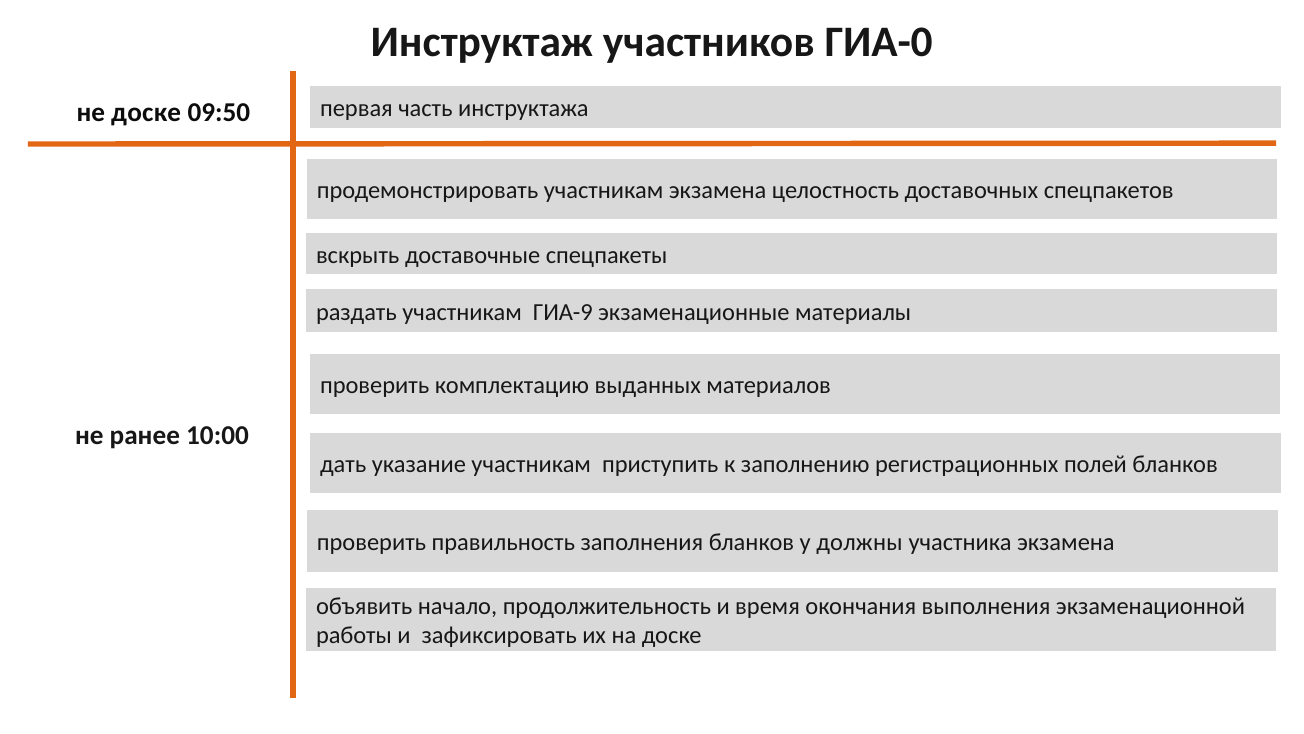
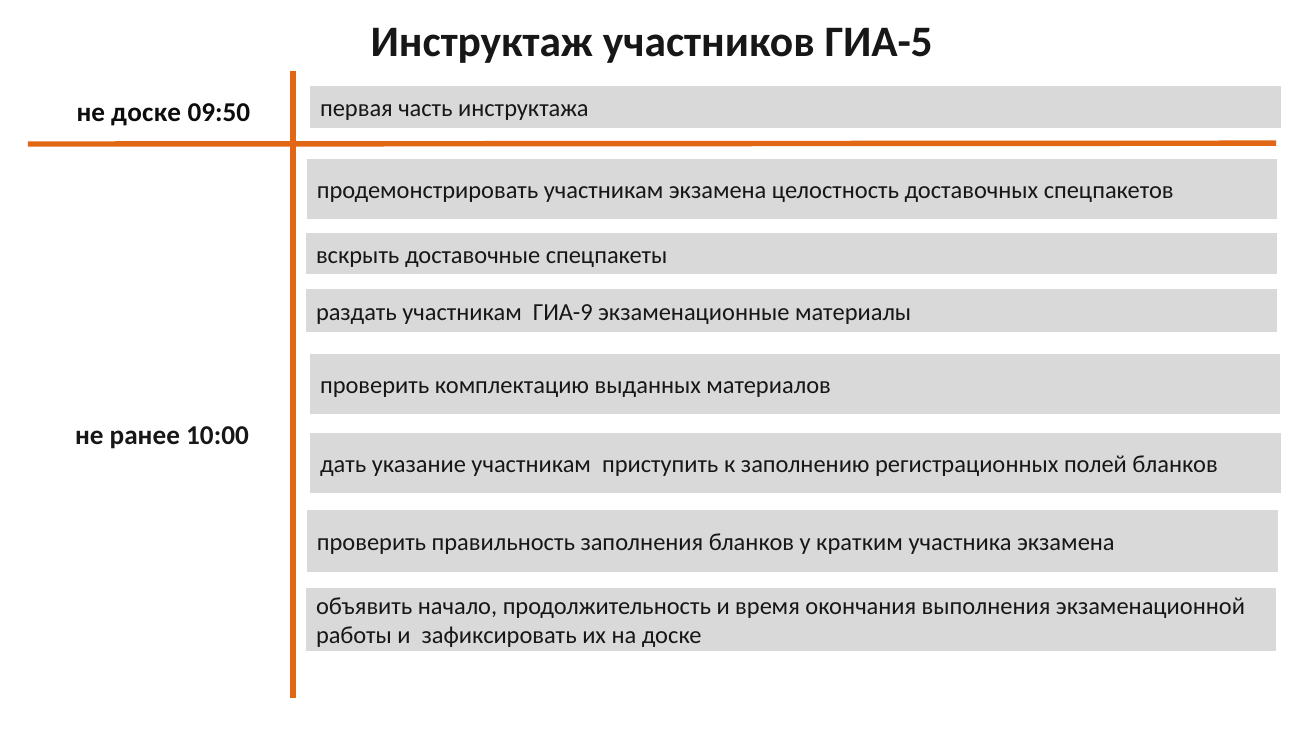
ГИА-0: ГИА-0 -> ГИА-5 (879, 42)
должны: должны -> кратким (860, 542)
